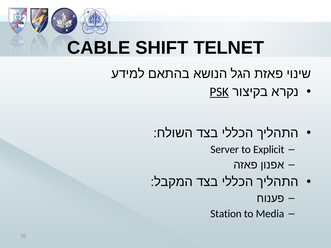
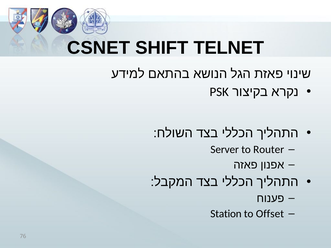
CABLE: CABLE -> CSNET (99, 48)
PSK underline: present -> none (219, 92)
Explicit: Explicit -> Router (269, 150)
Media: Media -> Offset (270, 214)
